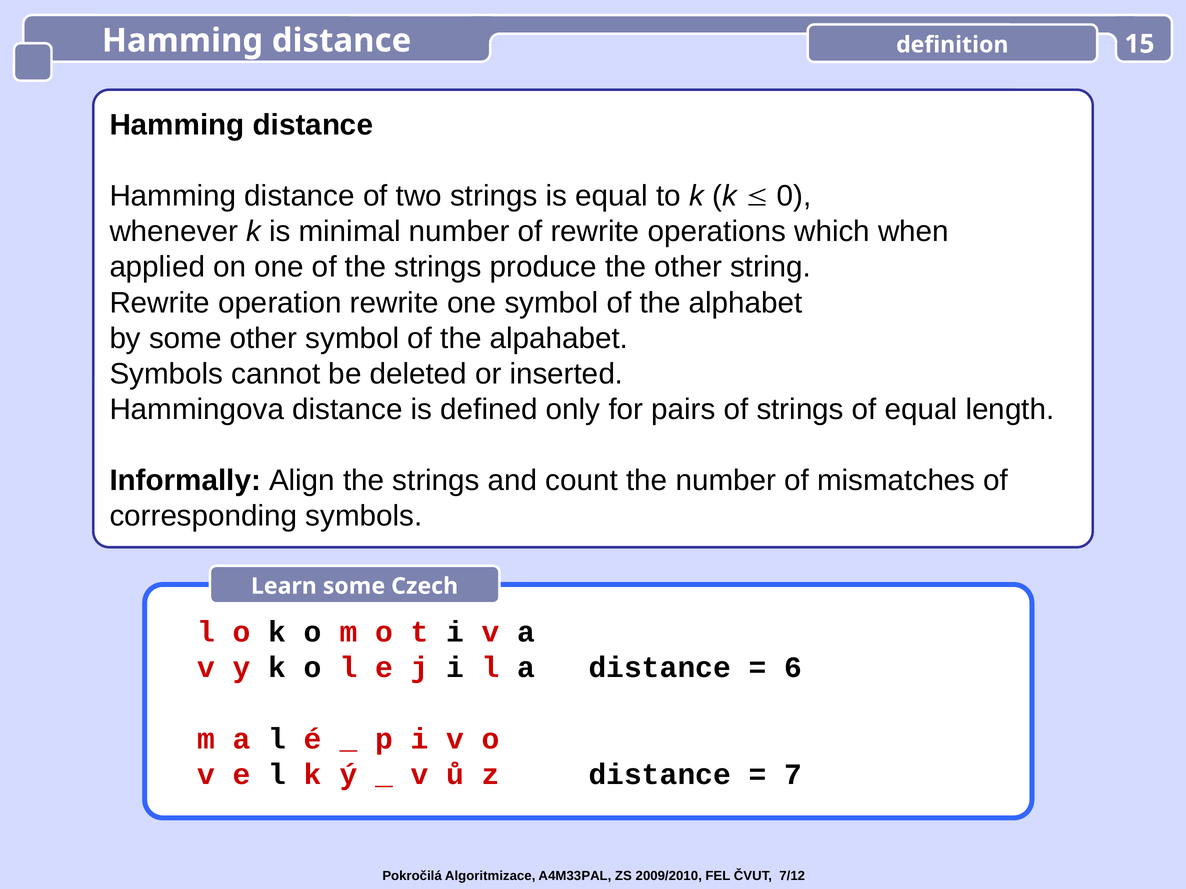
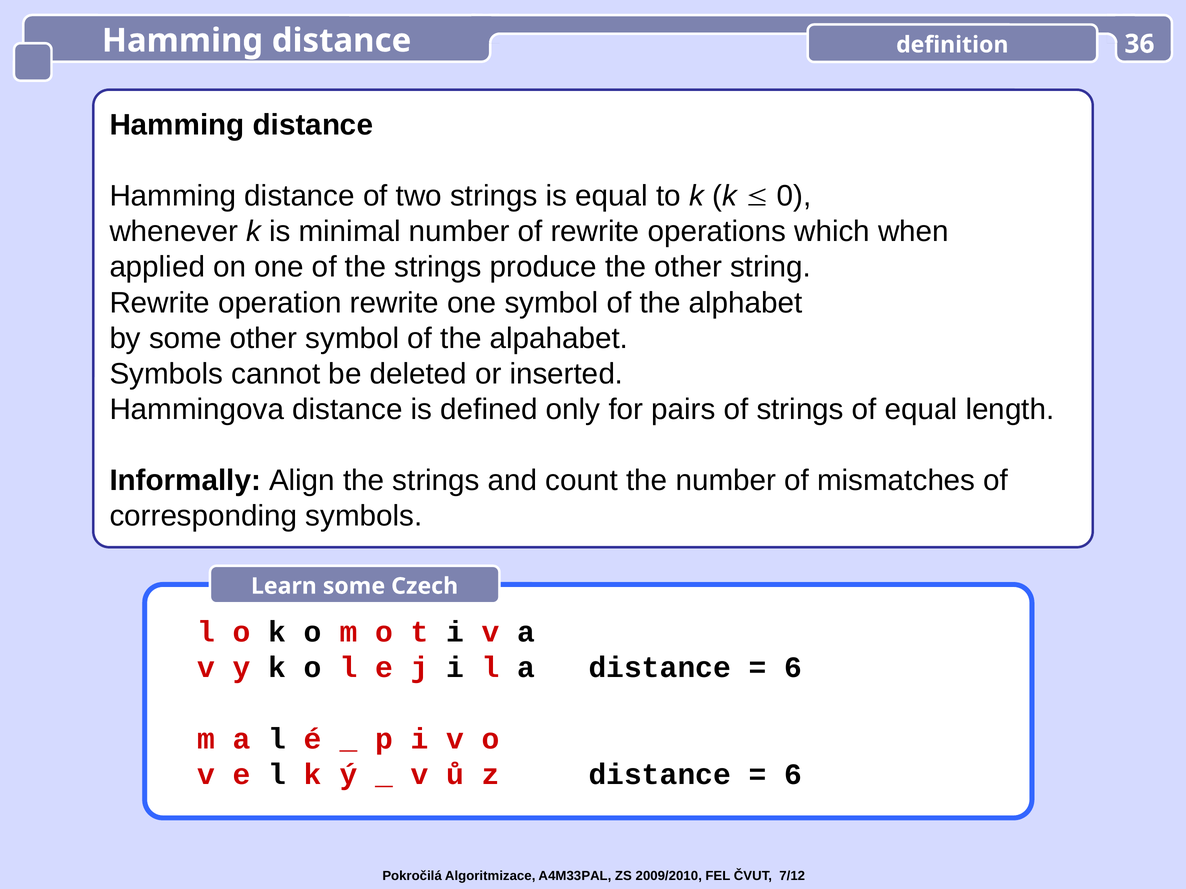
15: 15 -> 36 (1139, 44)
7: 7 -> 6 (793, 775)
